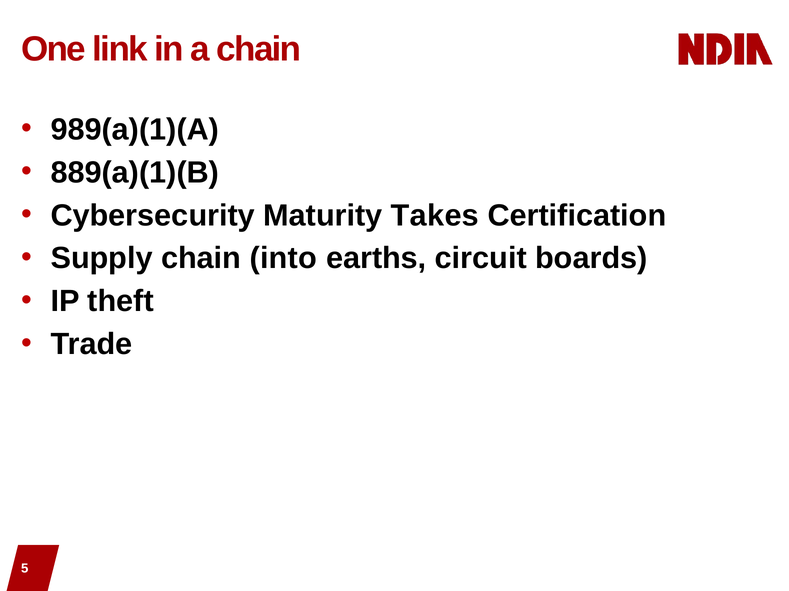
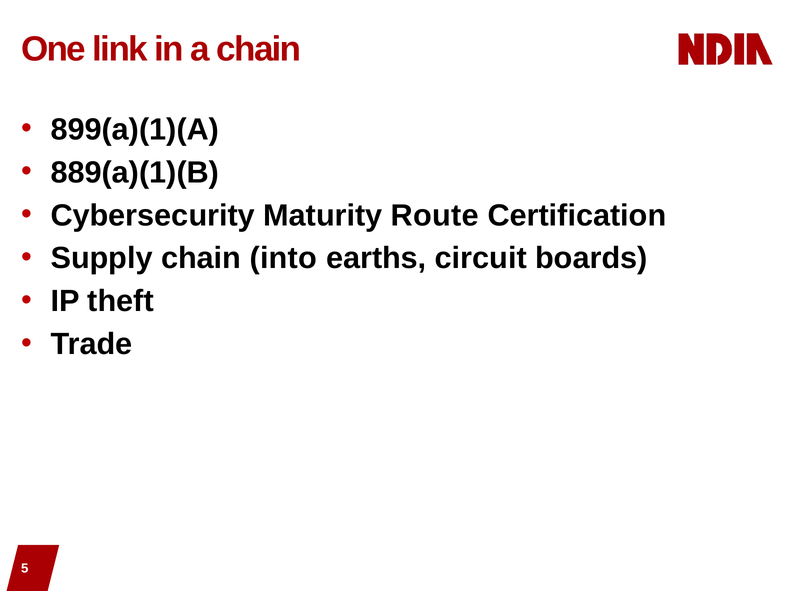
989(a)(1)(A: 989(a)(1)(A -> 899(a)(1)(A (135, 130)
Takes: Takes -> Route (435, 216)
